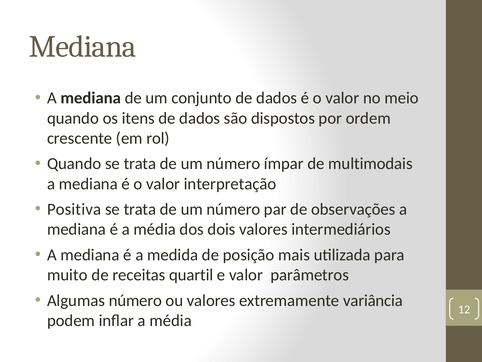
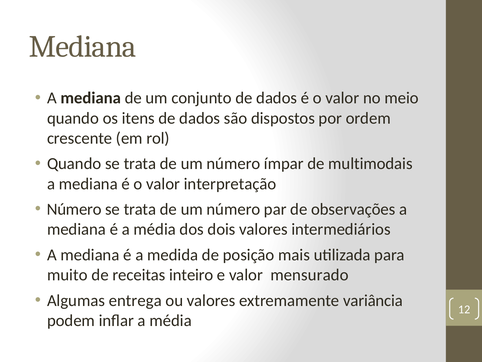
Positiva: Positiva -> Número (74, 209)
quartil: quartil -> inteiro (191, 275)
parâmetros: parâmetros -> mensurado (310, 275)
Algumas número: número -> entrega (135, 300)
